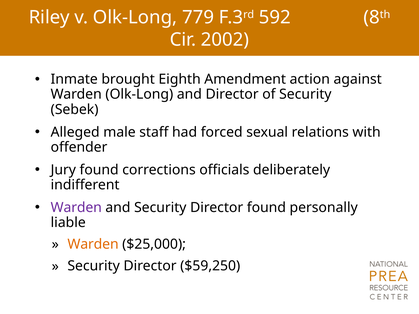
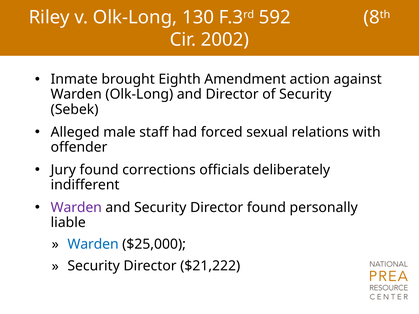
779: 779 -> 130 (198, 17)
Warden colour: orange -> blue (93, 244)
$59,250: $59,250 -> $21,222 (210, 266)
